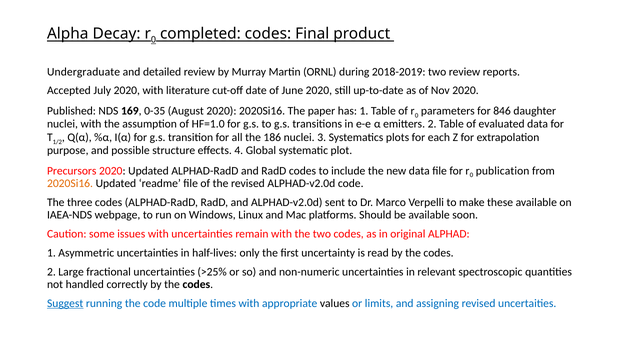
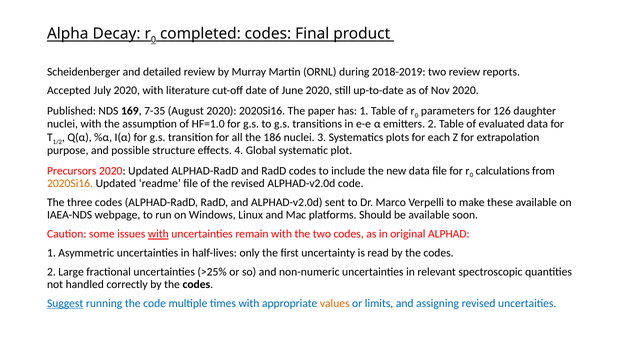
Undergraduate: Undergraduate -> Scheidenberger (84, 72)
0-35: 0-35 -> 7-35 (155, 111)
846: 846 -> 126 (502, 111)
publication: publication -> calculations (503, 171)
with underline: none -> present (158, 234)
values colour: black -> orange (335, 303)
